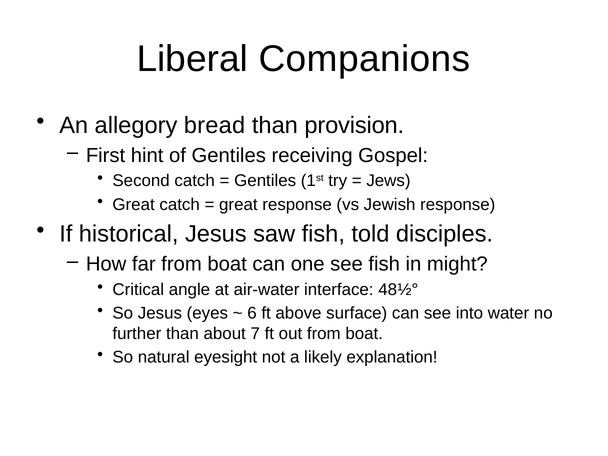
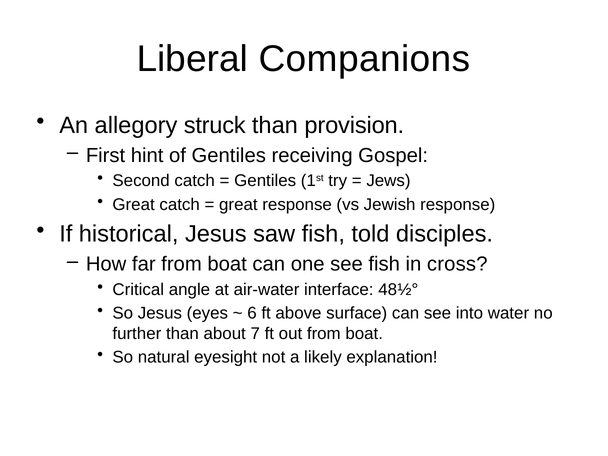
bread: bread -> struck (215, 125)
might: might -> cross (457, 264)
